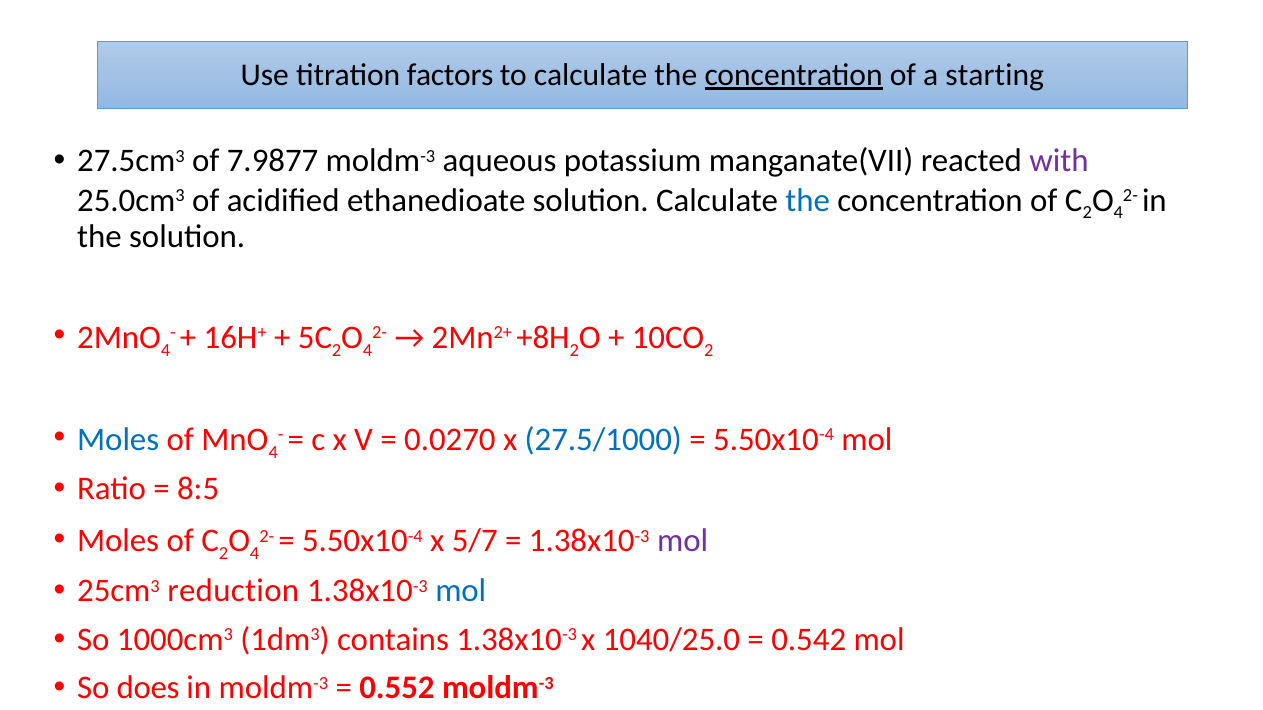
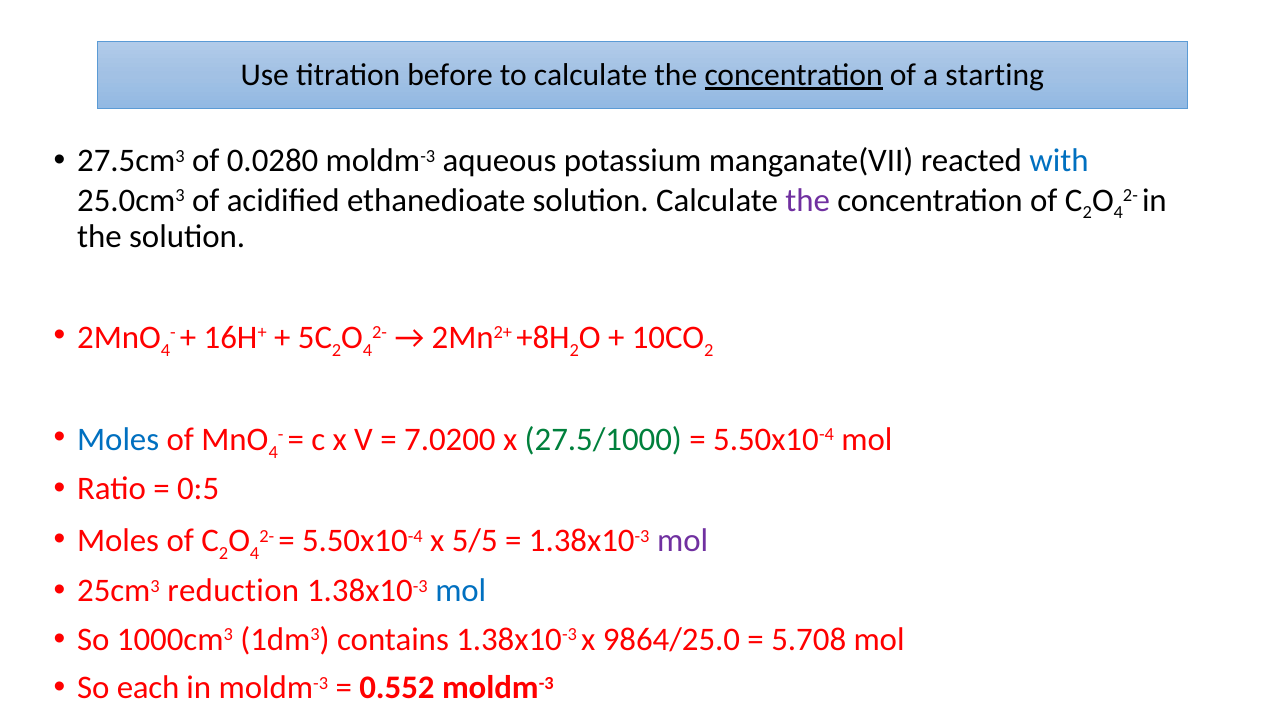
factors: factors -> before (450, 75)
7.9877: 7.9877 -> 0.0280 (273, 161)
with colour: purple -> blue (1059, 161)
the colour: blue -> purple (808, 200)
0.0270: 0.0270 -> 7.0200 (450, 440)
27.5/1000 colour: blue -> green (603, 440)
8:5: 8:5 -> 0:5 (198, 489)
5/7: 5/7 -> 5/5 (475, 541)
1040/25.0: 1040/25.0 -> 9864/25.0 (671, 640)
0.542: 0.542 -> 5.708 (809, 640)
does: does -> each (148, 688)
